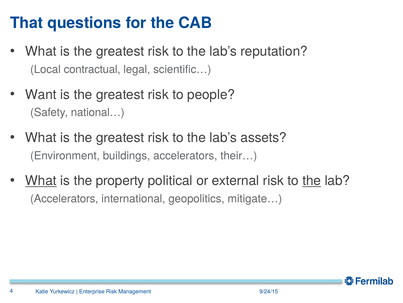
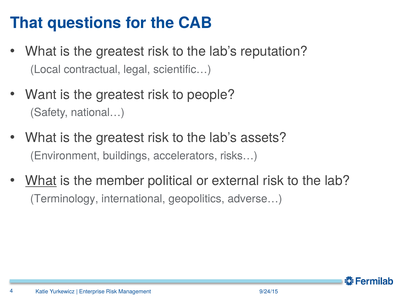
their…: their… -> risks… (239, 155)
property: property -> member (120, 180)
the underline: present -> none (312, 180)
Accelerators: Accelerators -> Terminology (64, 198)
mitigate…: mitigate… -> adverse… (255, 198)
